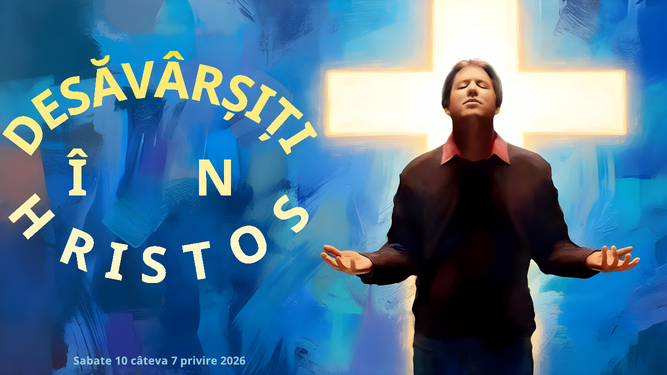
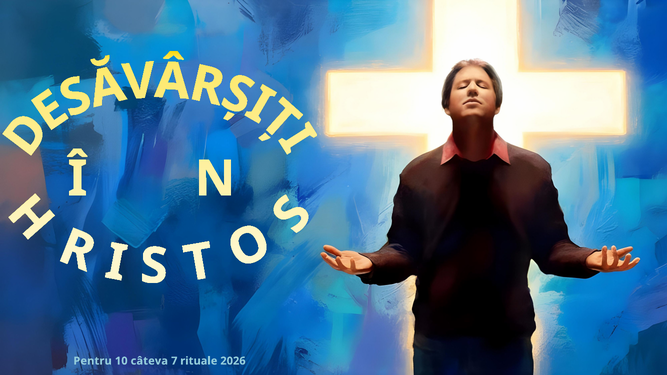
Sabate: Sabate -> Pentru (93, 361)
privire: privire -> rituale (199, 361)
